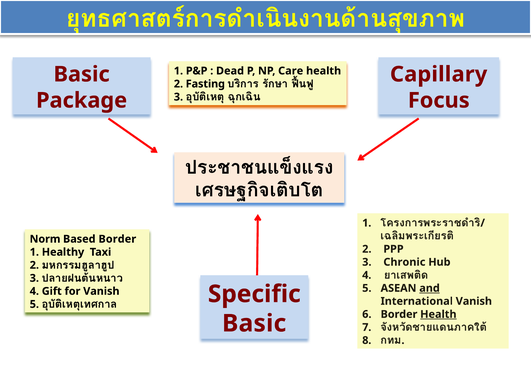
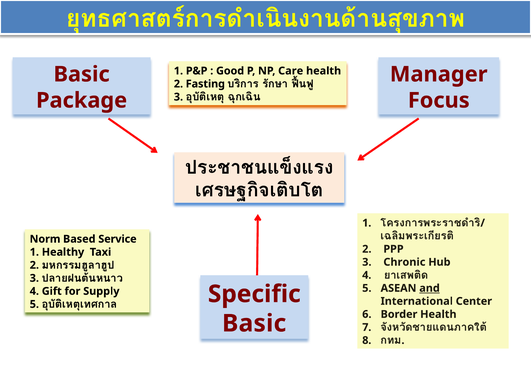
Dead: Dead -> Good (230, 71)
Capillary: Capillary -> Manager (439, 74)
Based Border: Border -> Service (117, 239)
for Vanish: Vanish -> Supply (101, 292)
International Vanish: Vanish -> Center (474, 302)
Health underline: present -> none (438, 315)
